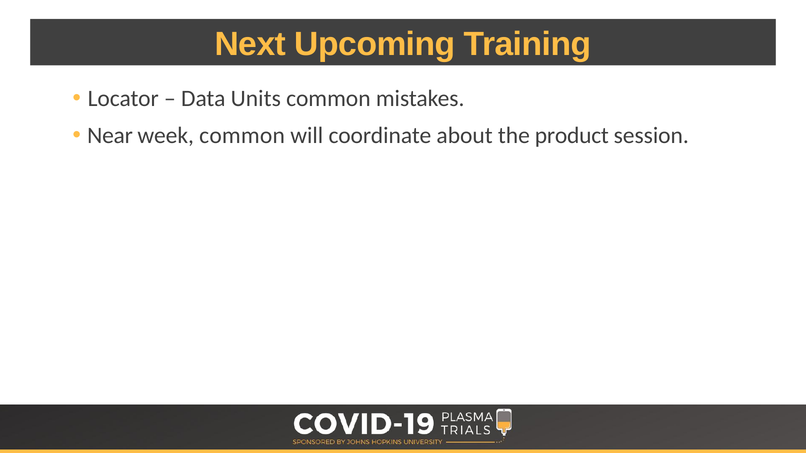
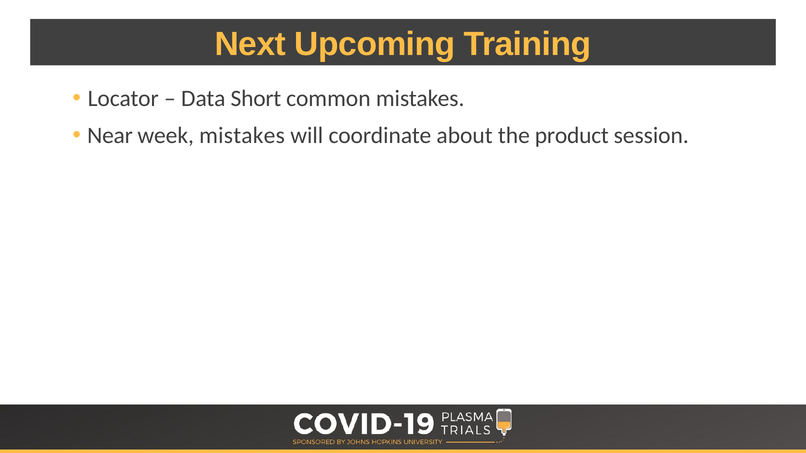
Units: Units -> Short (256, 98)
week common: common -> mistakes (242, 136)
